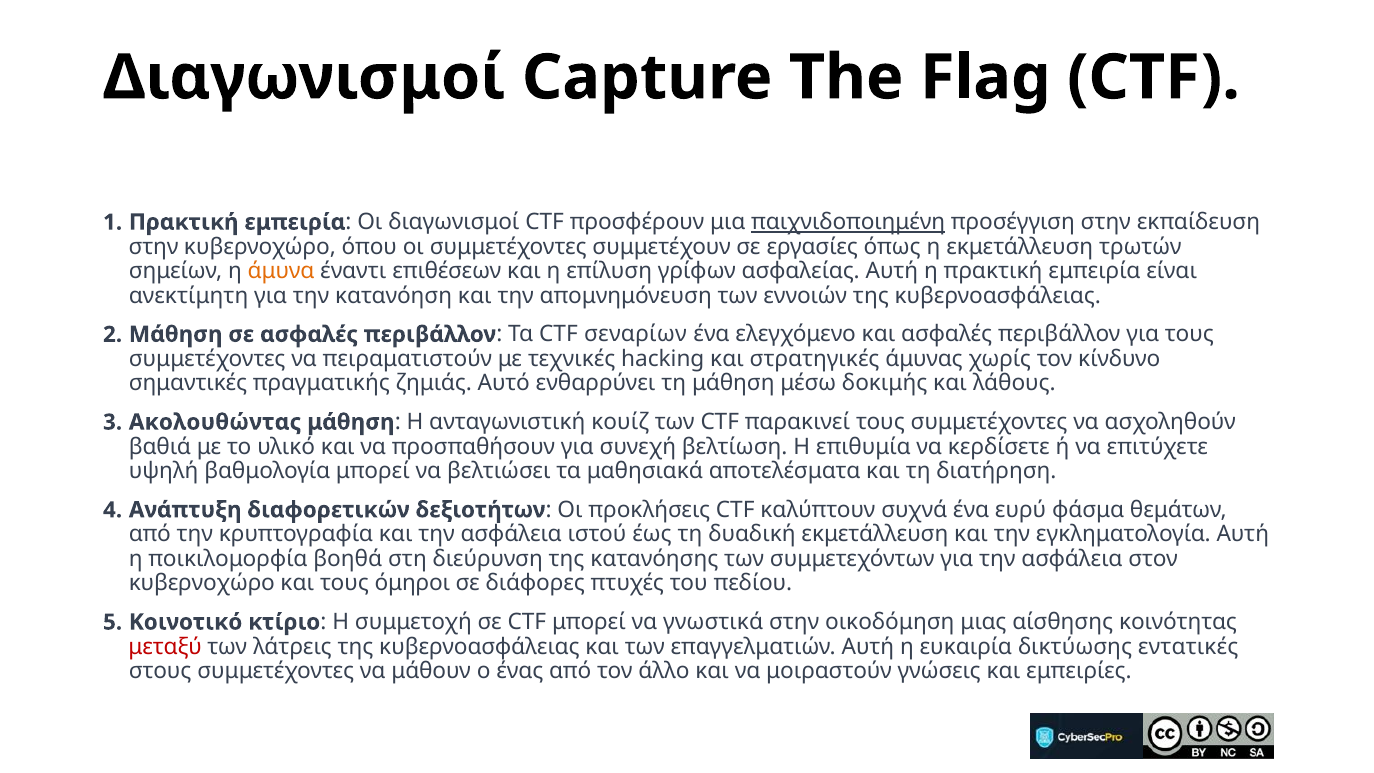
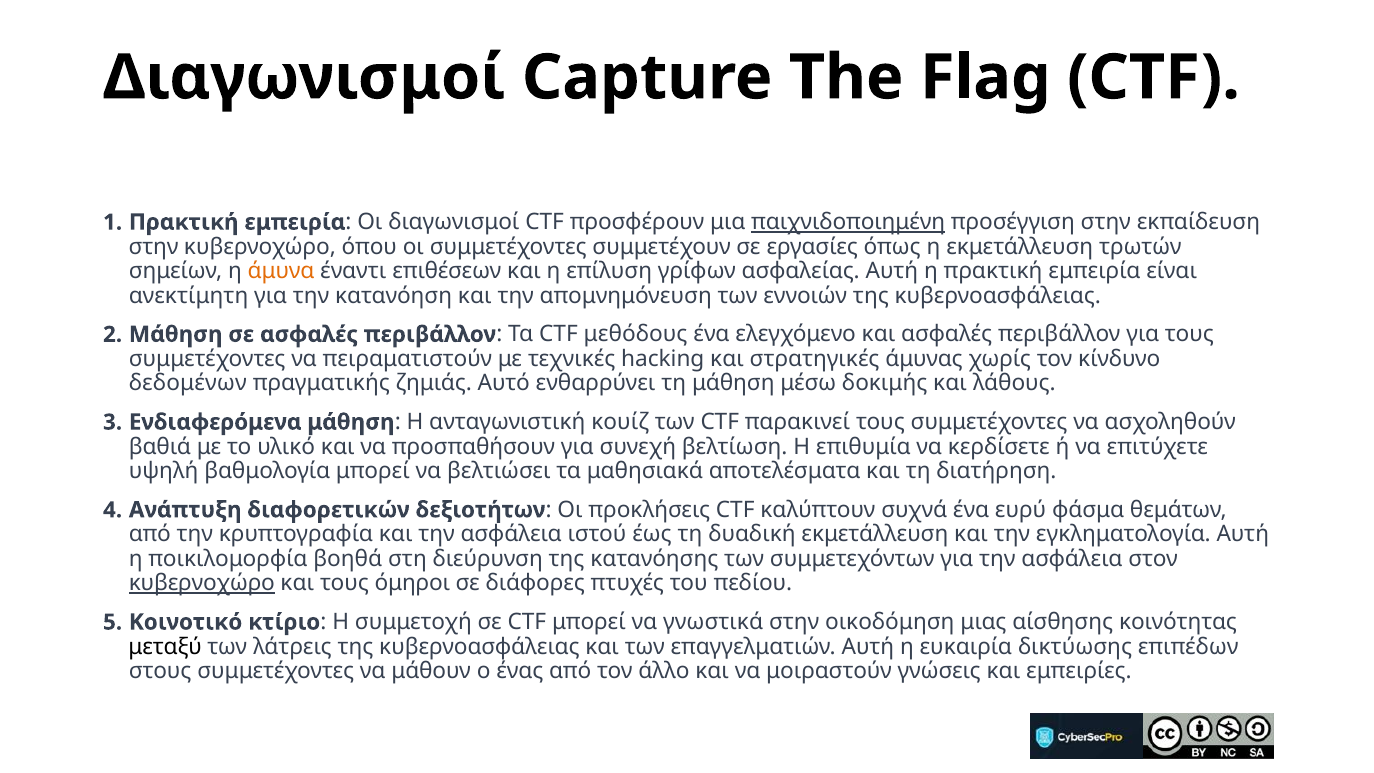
σεναρίων: σεναρίων -> μεθόδους (636, 334)
σημαντικές: σημαντικές -> δεδομένων (188, 383)
Ακολουθώντας: Ακολουθώντας -> Ενδιαφερόμενα (215, 422)
κυβερνοχώρο underline: none -> present (202, 583)
μεταξύ colour: red -> black (165, 646)
εντατικές: εντατικές -> επιπέδων (1188, 646)
